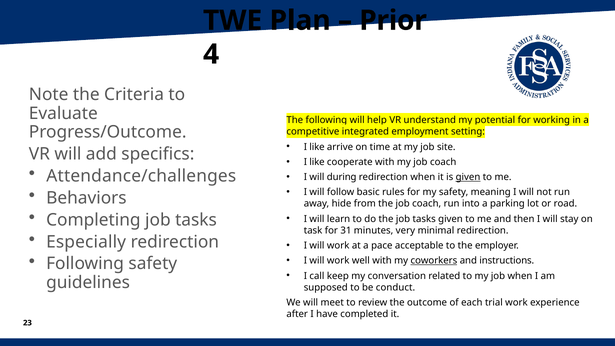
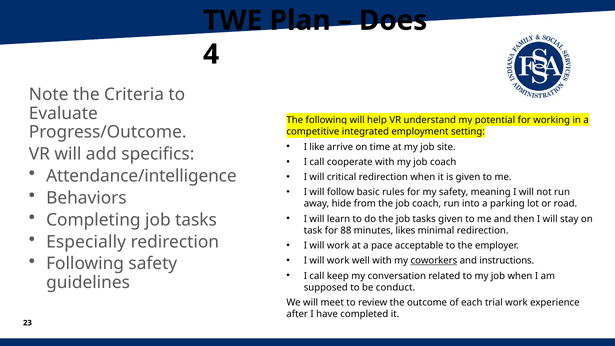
Prior: Prior -> Does (393, 20)
like: like -> call (317, 162)
Attendance/challenges: Attendance/challenges -> Attendance/intelligence (141, 176)
during: during -> critical (342, 177)
given underline: present -> none (468, 177)
31: 31 -> 88 (346, 230)
very: very -> likes (405, 230)
